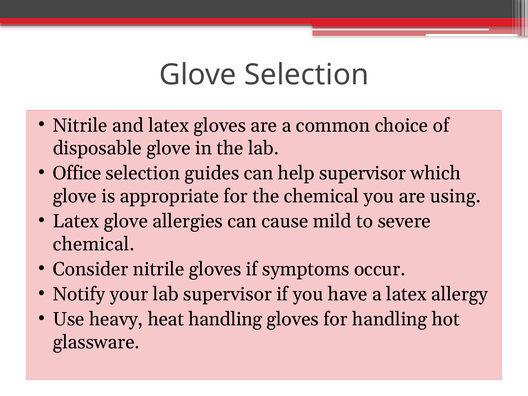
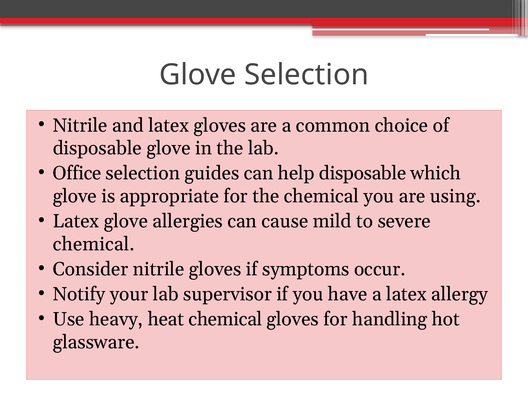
help supervisor: supervisor -> disposable (363, 173)
heat handling: handling -> chemical (225, 319)
